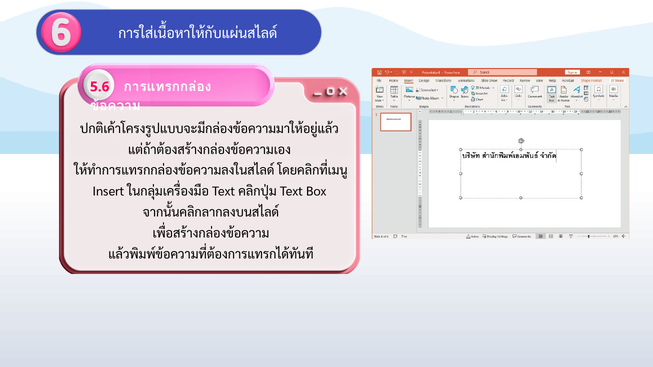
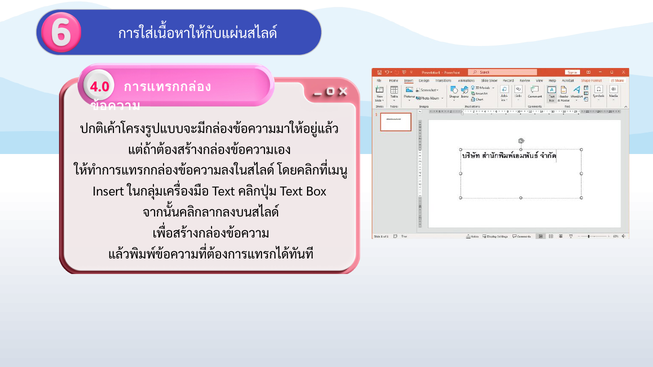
5.6: 5.6 -> 4.0 (100, 87)
